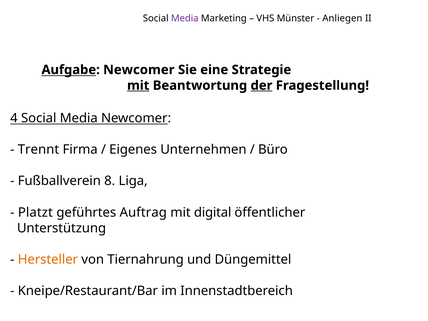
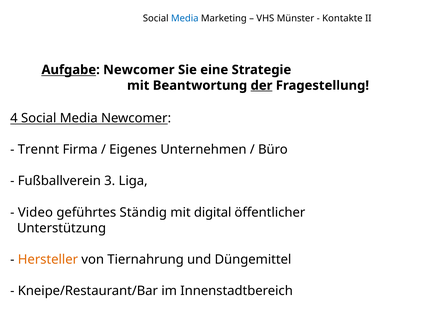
Media colour: purple -> blue (185, 18)
Anliegen: Anliegen -> Kontakte (342, 18)
mit underline: present -> none (138, 85)
8: 8 -> 3 (110, 181)
Platzt: Platzt -> Video (35, 212)
Auftrag: Auftrag -> Ständig (143, 212)
